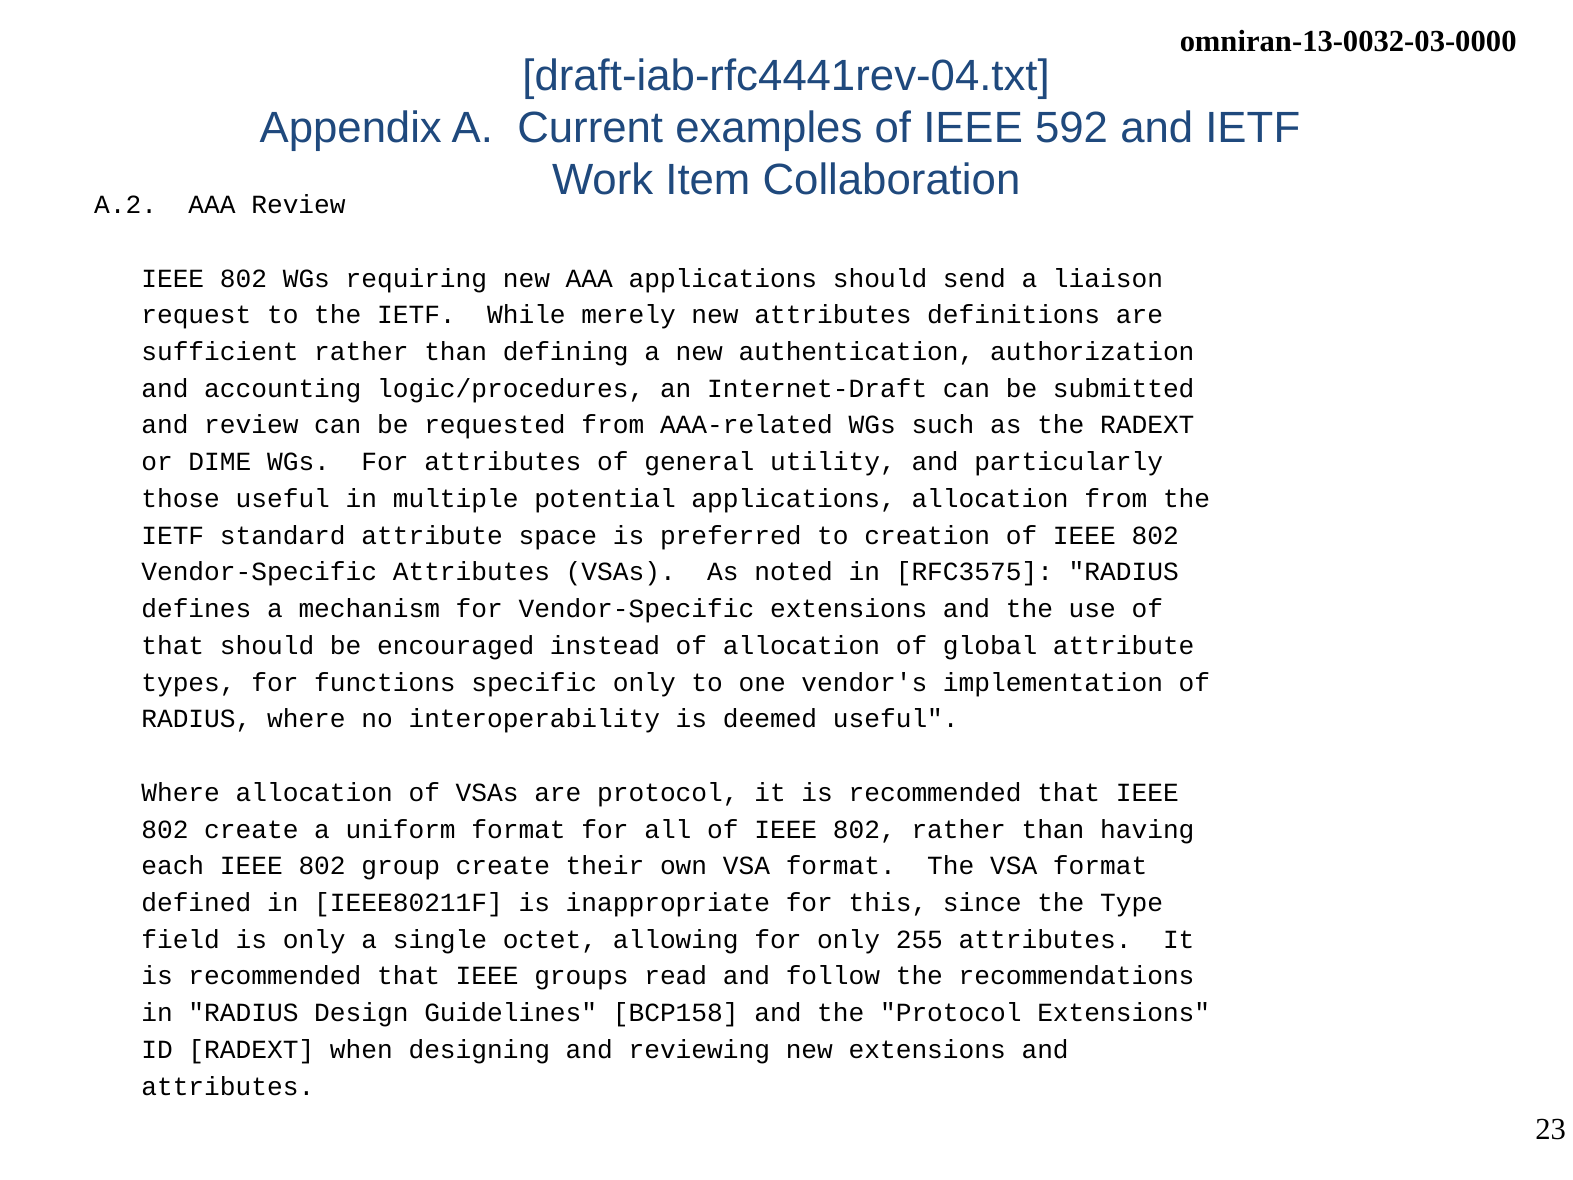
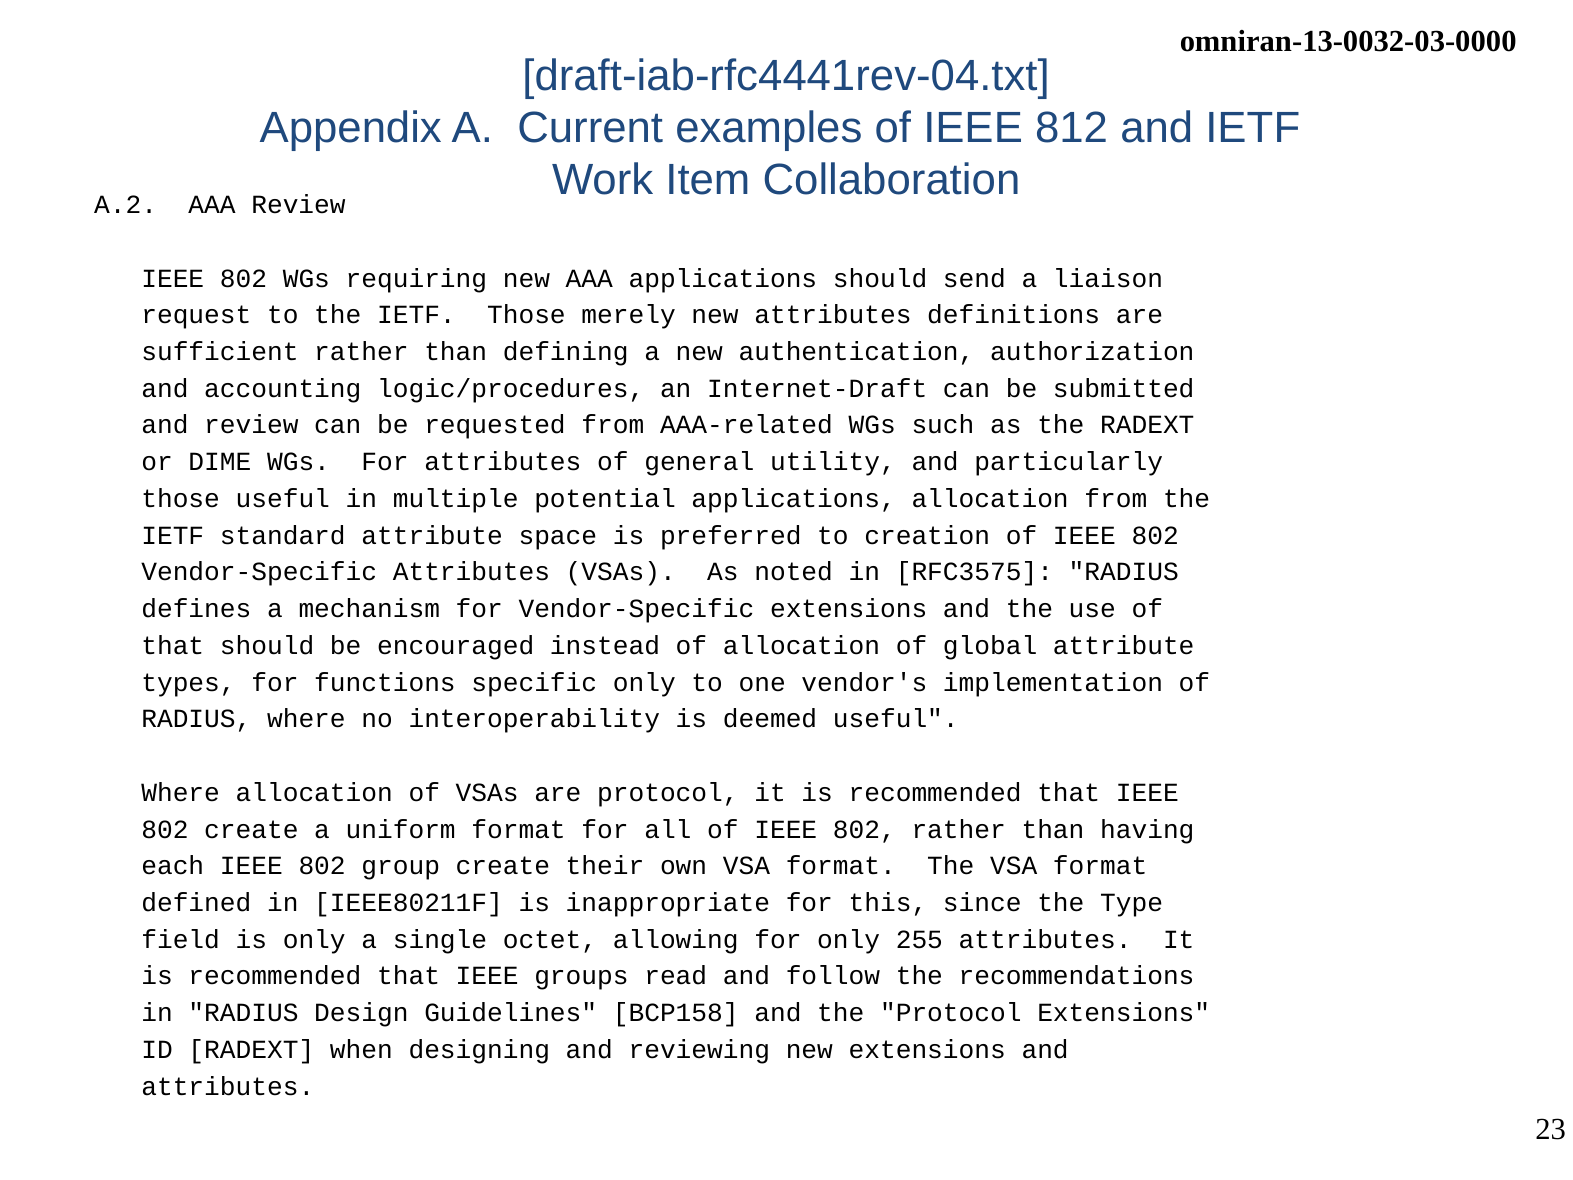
592: 592 -> 812 (1072, 128)
IETF While: While -> Those (526, 315)
